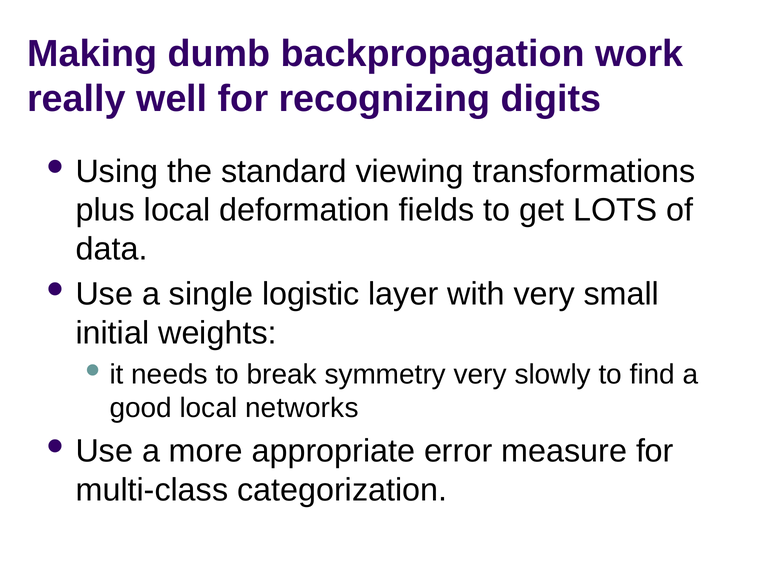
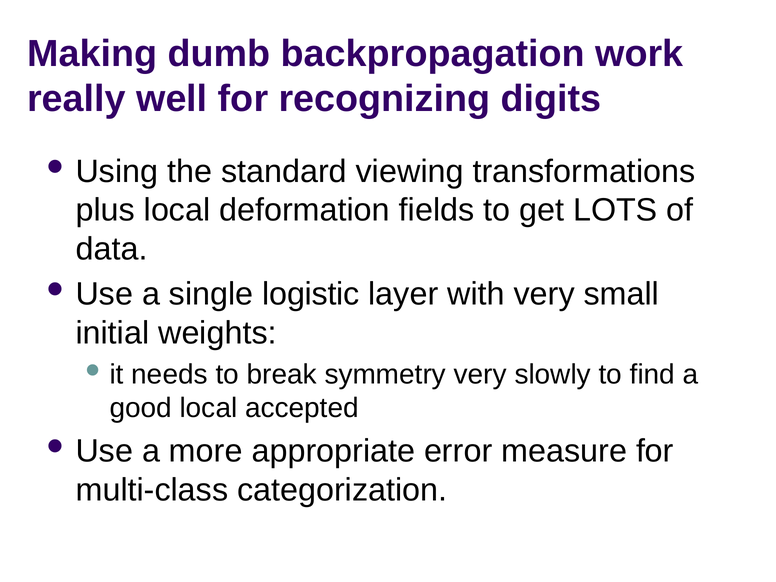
networks: networks -> accepted (302, 408)
